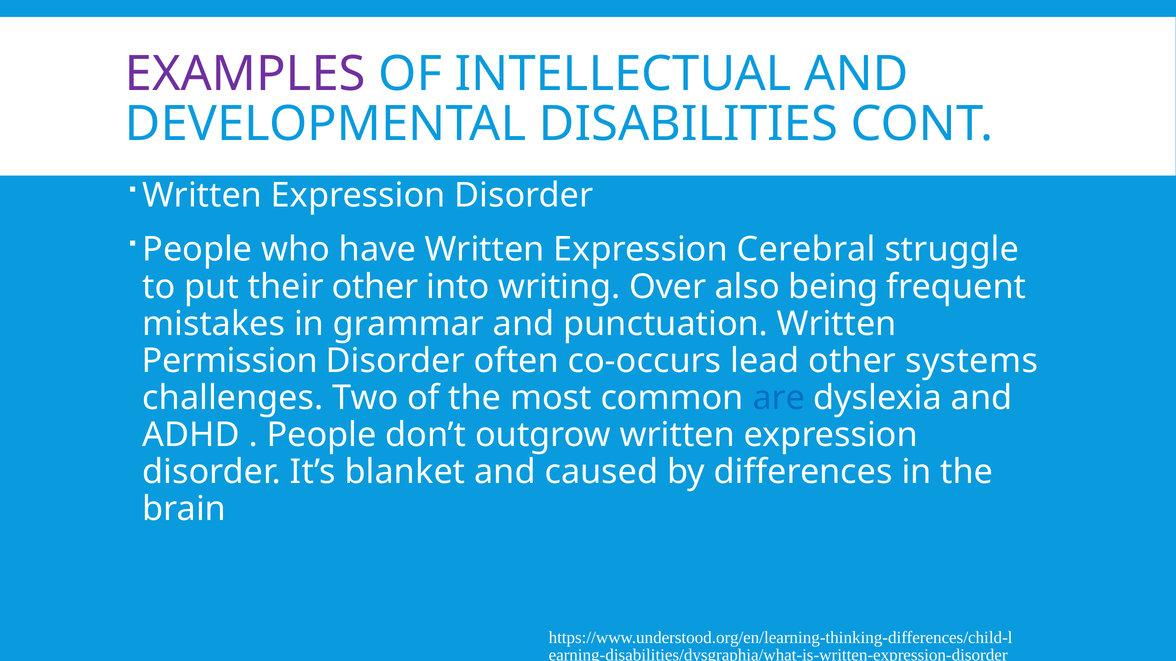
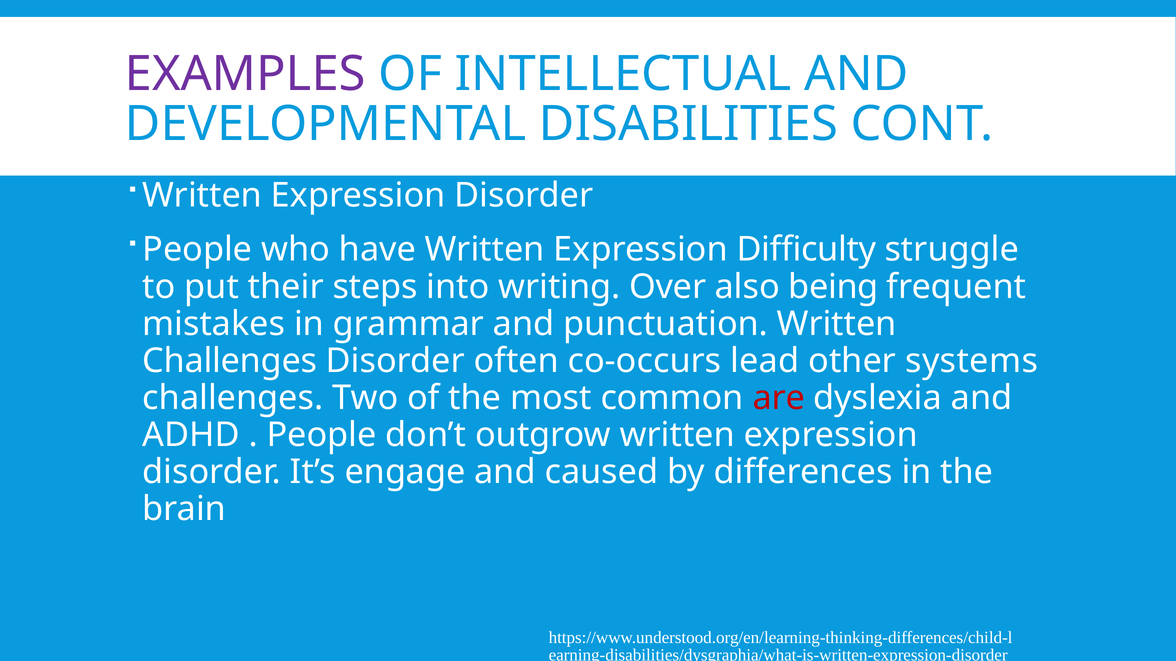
Cerebral: Cerebral -> Difficulty (806, 250)
their other: other -> steps (375, 287)
Permission: Permission -> Challenges (230, 361)
are colour: blue -> red (779, 398)
blanket: blanket -> engage (405, 472)
